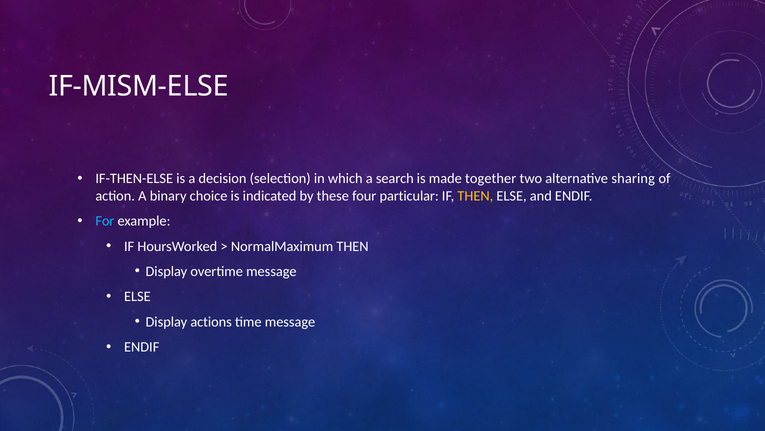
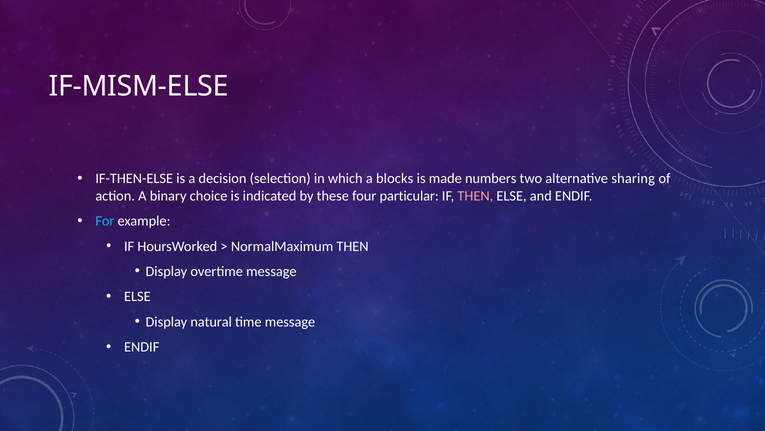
search: search -> blocks (395, 178)
together: together -> numbers (491, 178)
THEN colour: yellow -> pink (475, 196)
actions: actions -> natural (211, 321)
